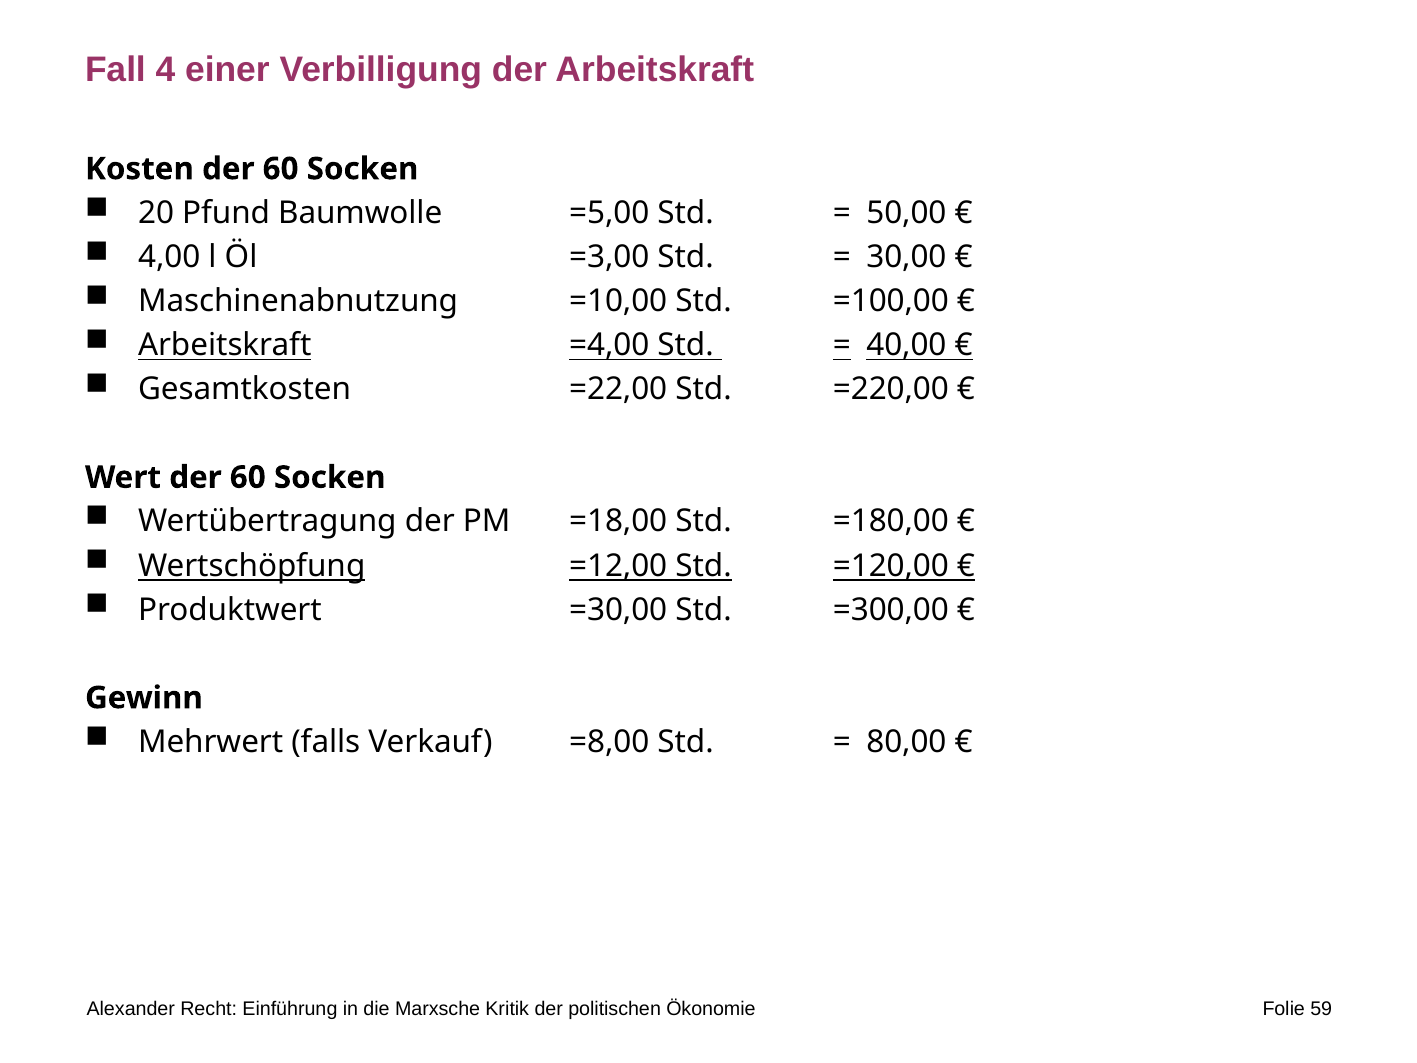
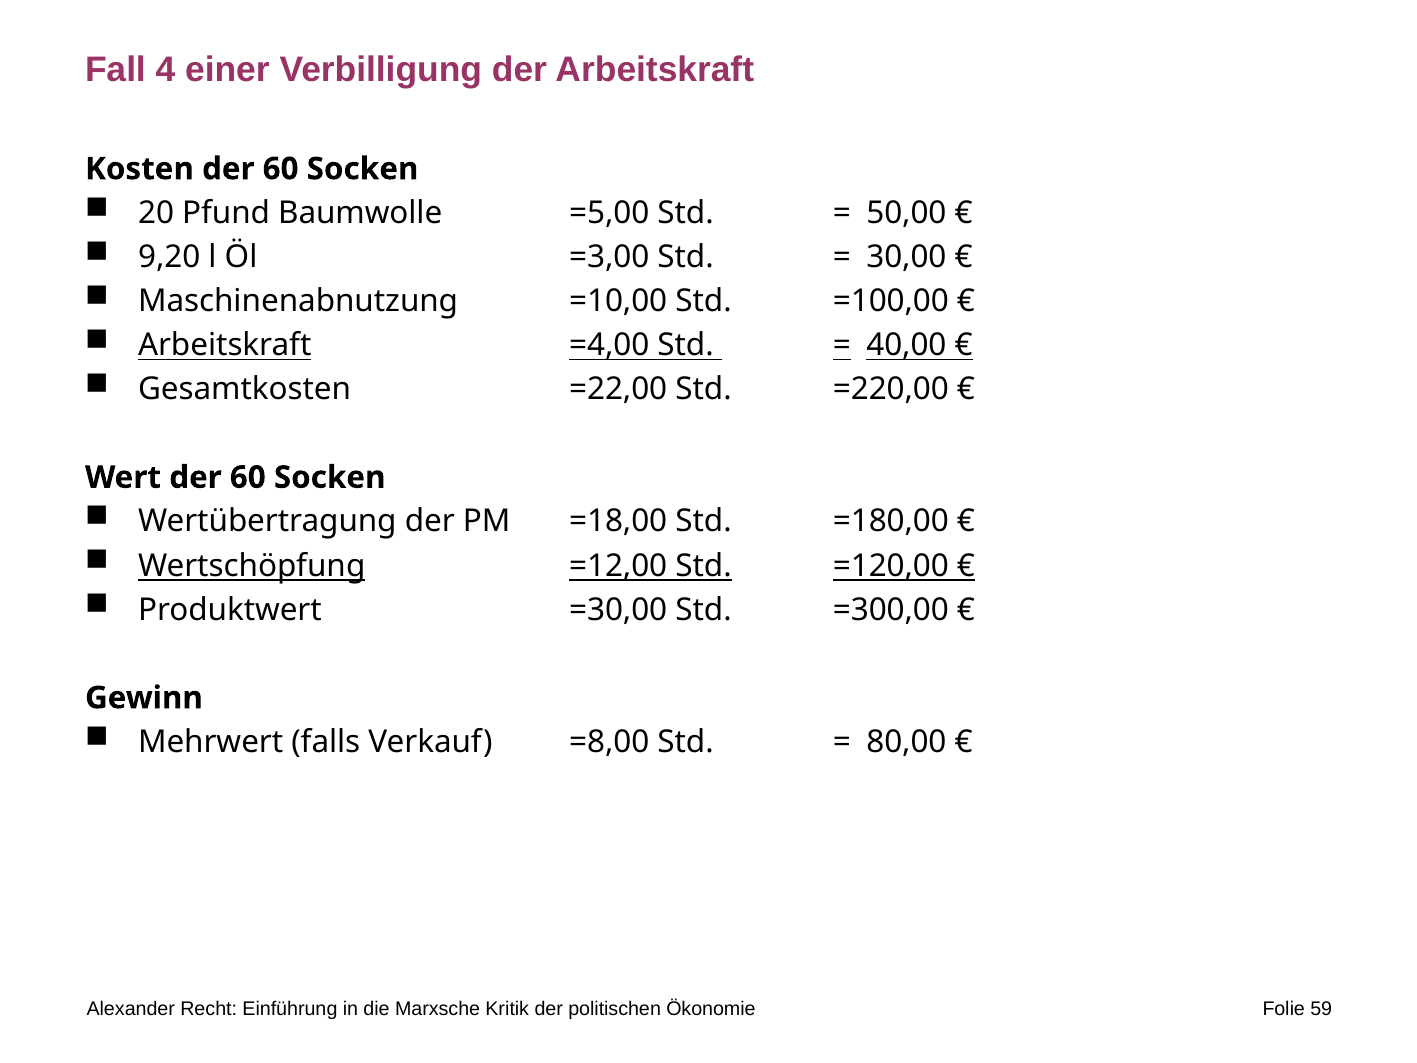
4,00: 4,00 -> 9,20 (169, 257)
